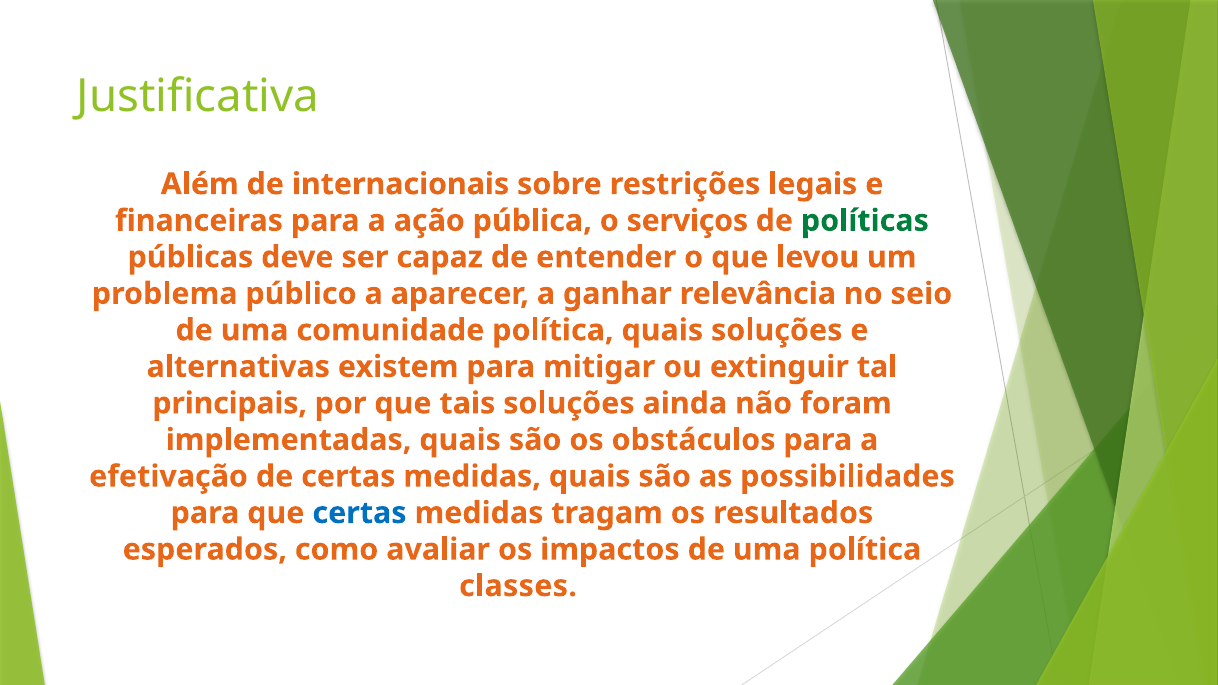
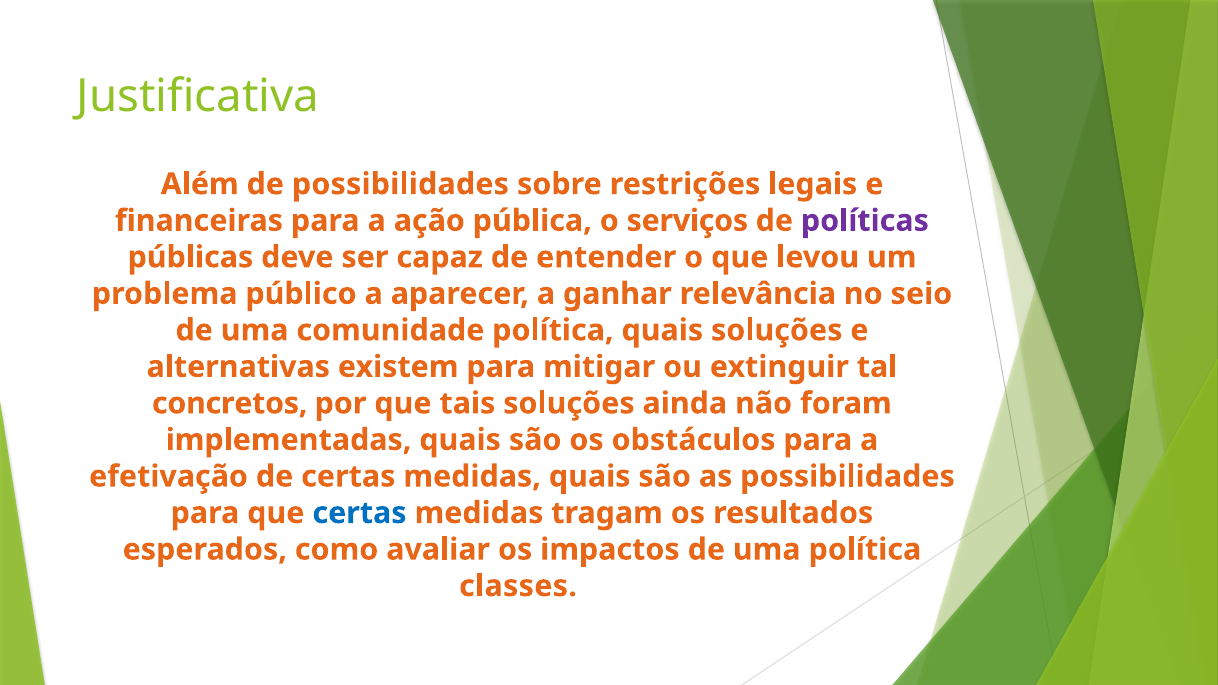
de internacionais: internacionais -> possibilidades (400, 184)
políticas colour: green -> purple (865, 221)
principais: principais -> concretos (230, 403)
